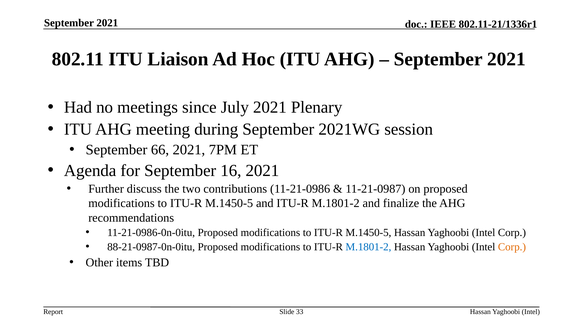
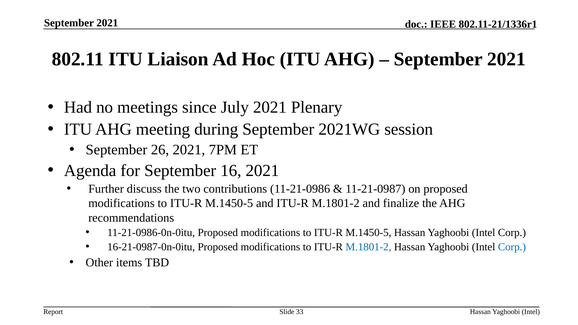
66: 66 -> 26 (160, 150)
88-21-0987-0n-0itu: 88-21-0987-0n-0itu -> 16-21-0987-0n-0itu (151, 247)
Corp colour: orange -> blue (512, 247)
